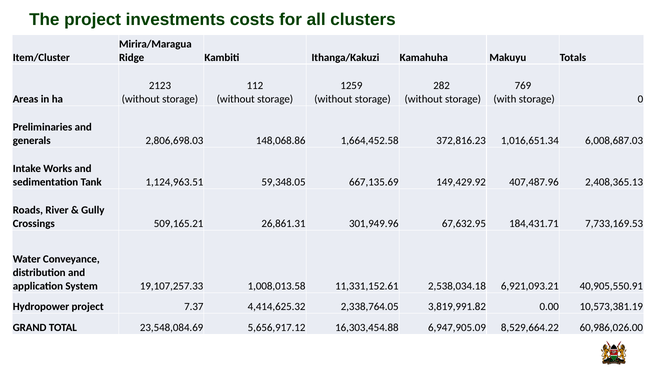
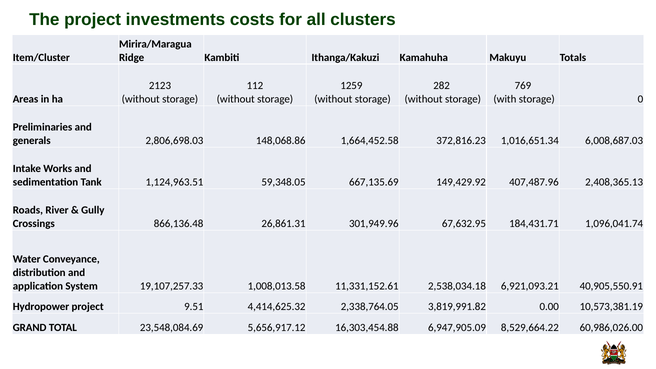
509,165.21: 509,165.21 -> 866,136.48 (179, 224)
7,733,169.53: 7,733,169.53 -> 1,096,041.74 (614, 224)
7.37: 7.37 -> 9.51 (194, 307)
